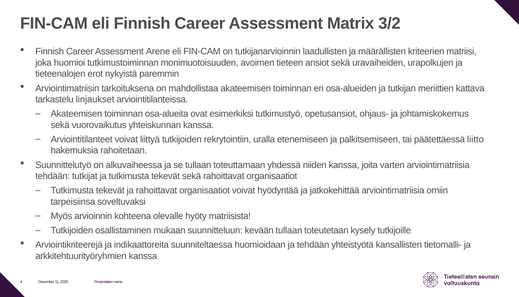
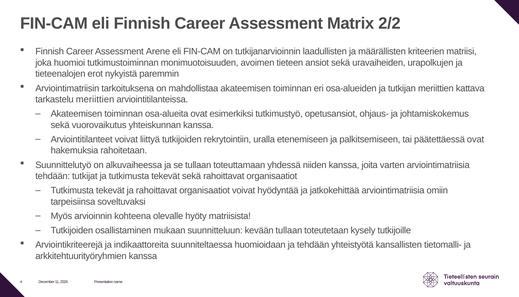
3/2: 3/2 -> 2/2 (389, 23)
tarkastelu linjaukset: linjaukset -> meriittien (95, 99)
päätettäessä liitto: liitto -> ovat (476, 139)
